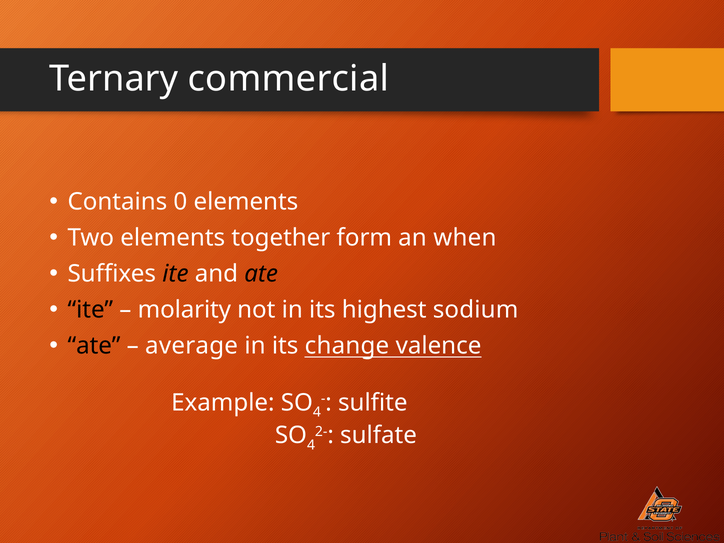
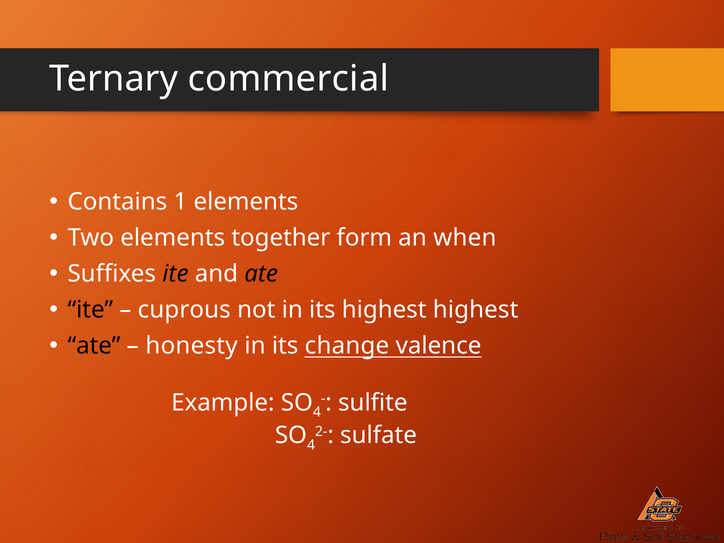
0: 0 -> 1 (180, 202)
molarity: molarity -> cuprous (184, 310)
highest sodium: sodium -> highest (476, 310)
average: average -> honesty (192, 346)
